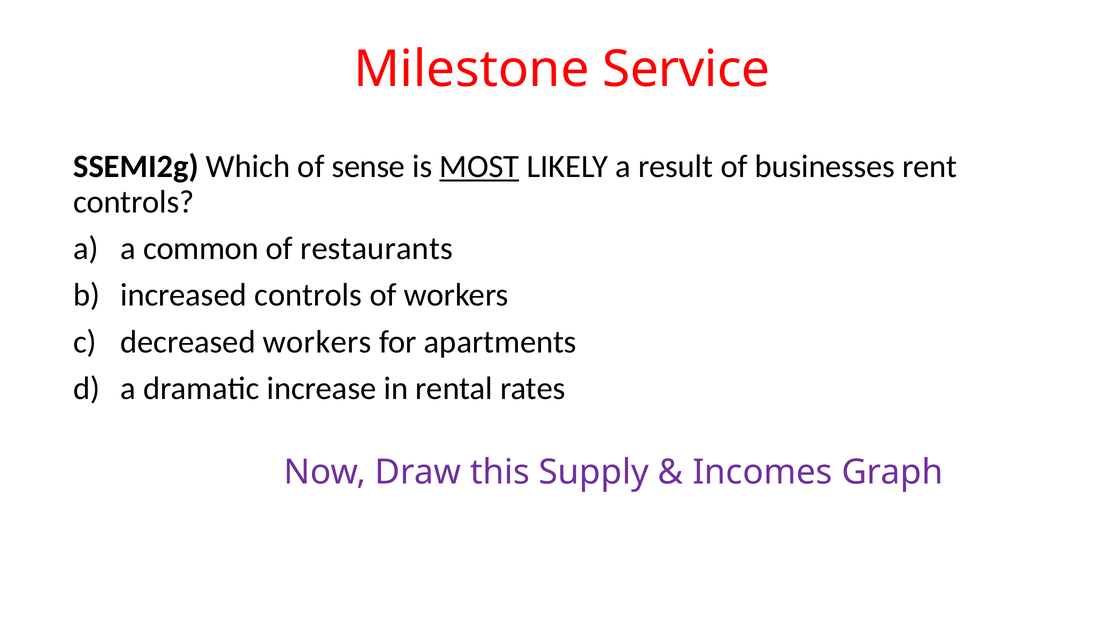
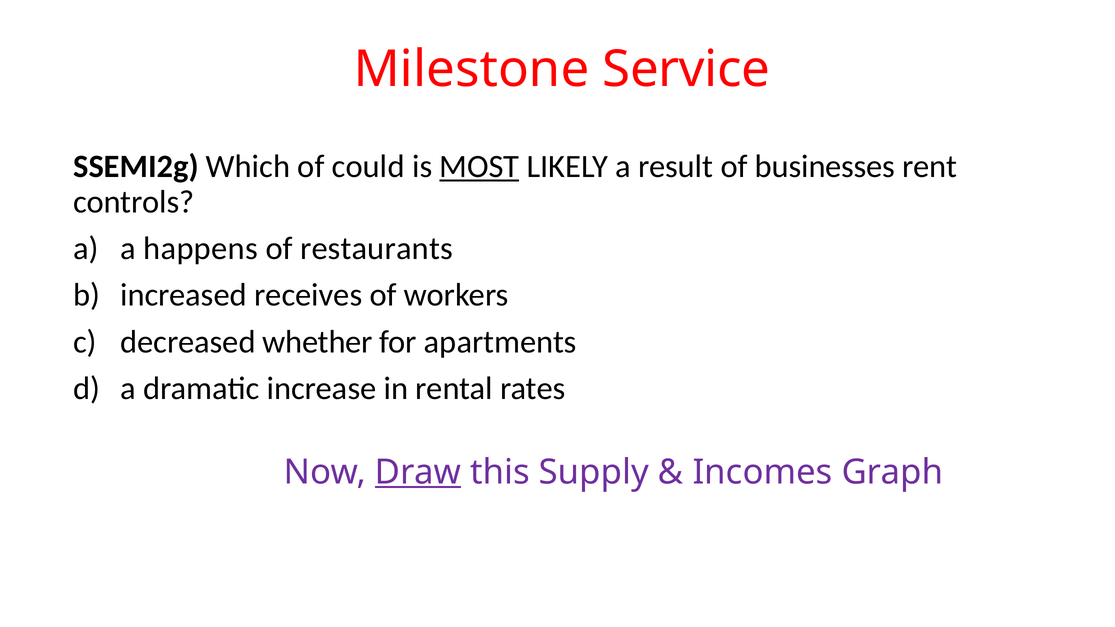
sense: sense -> could (368, 167)
common: common -> happens (201, 249)
increased controls: controls -> receives (308, 295)
decreased workers: workers -> whether (317, 342)
Draw underline: none -> present (418, 472)
